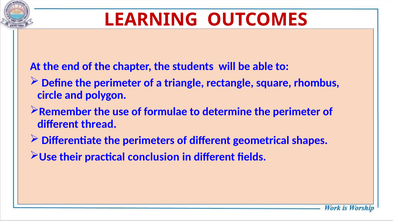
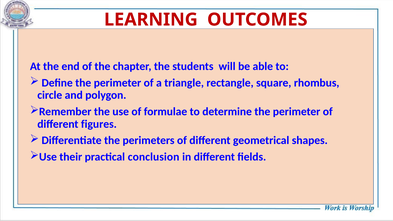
thread: thread -> figures (99, 124)
